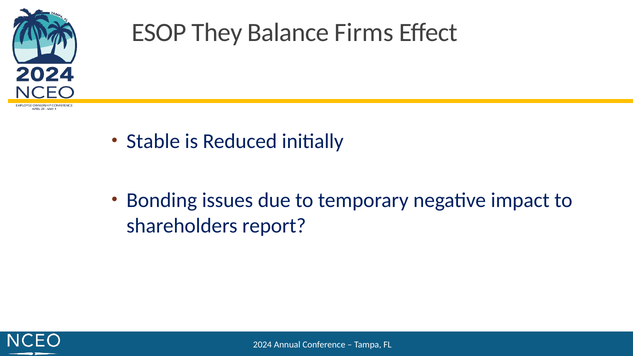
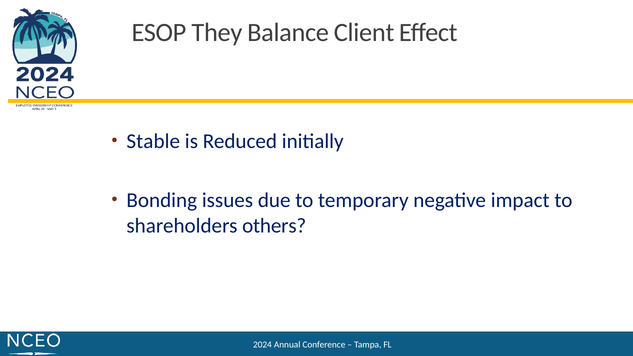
Firms: Firms -> Client (364, 33)
report: report -> others (274, 226)
